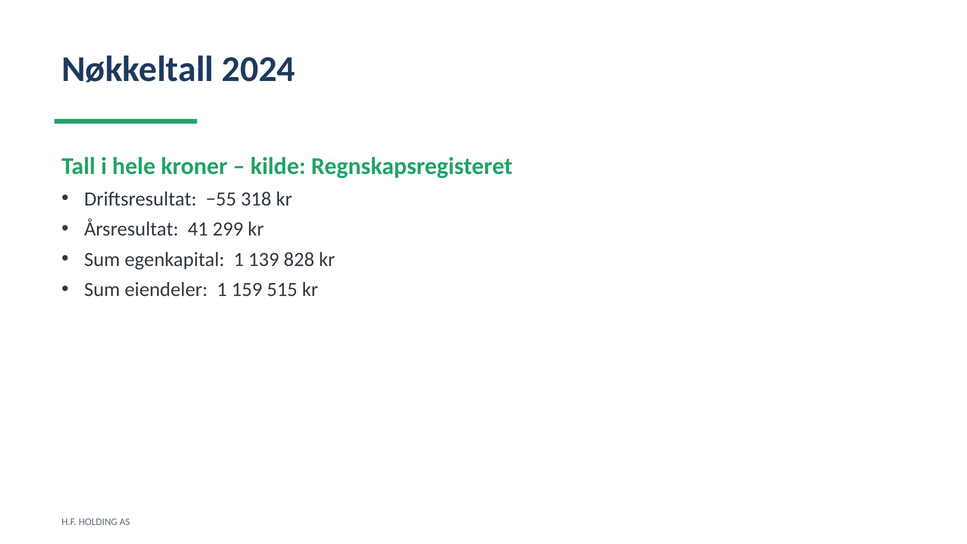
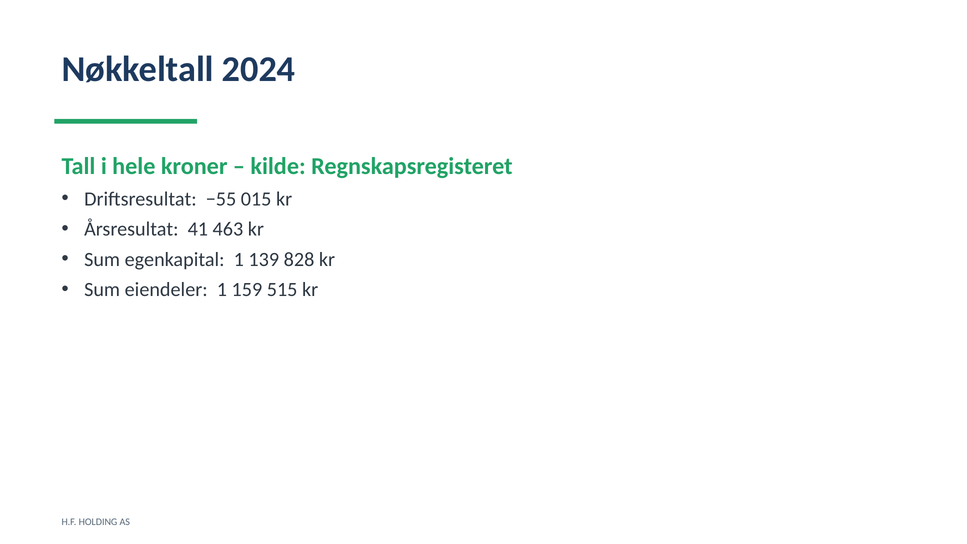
318: 318 -> 015 (256, 199)
299: 299 -> 463 (228, 229)
